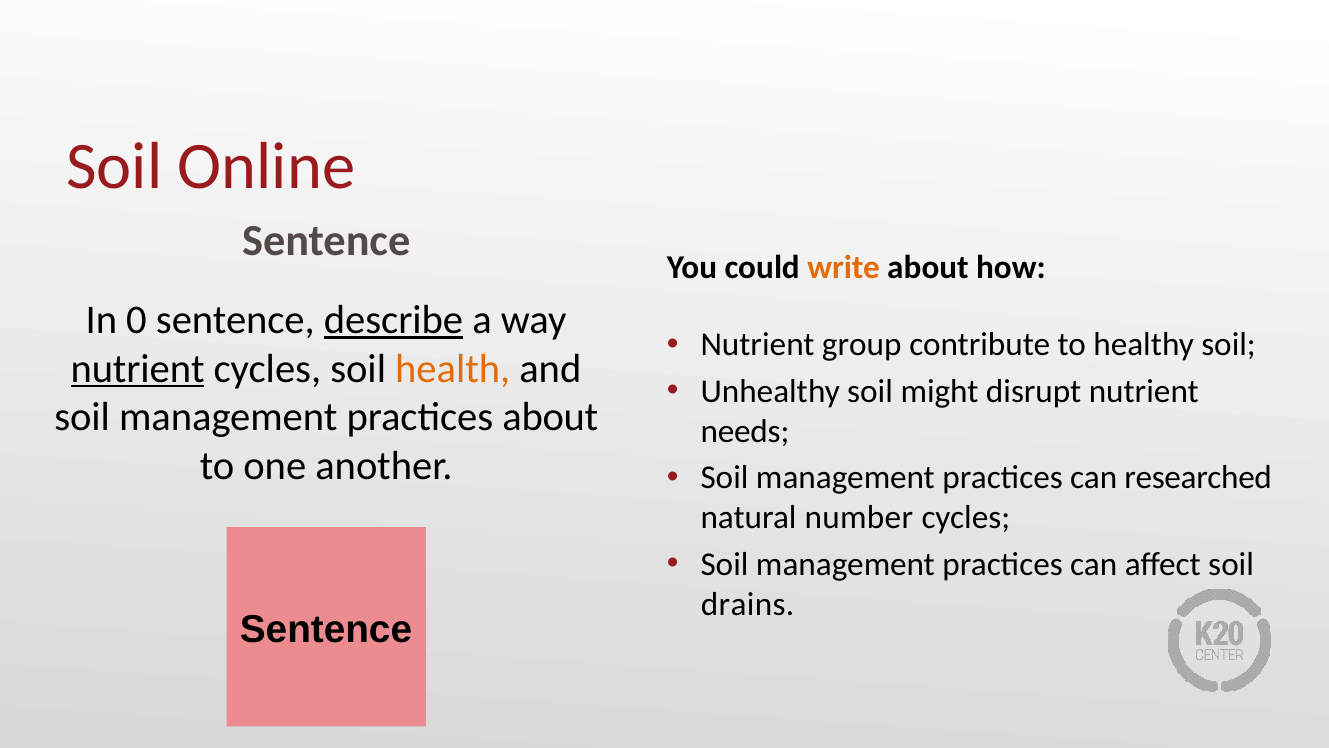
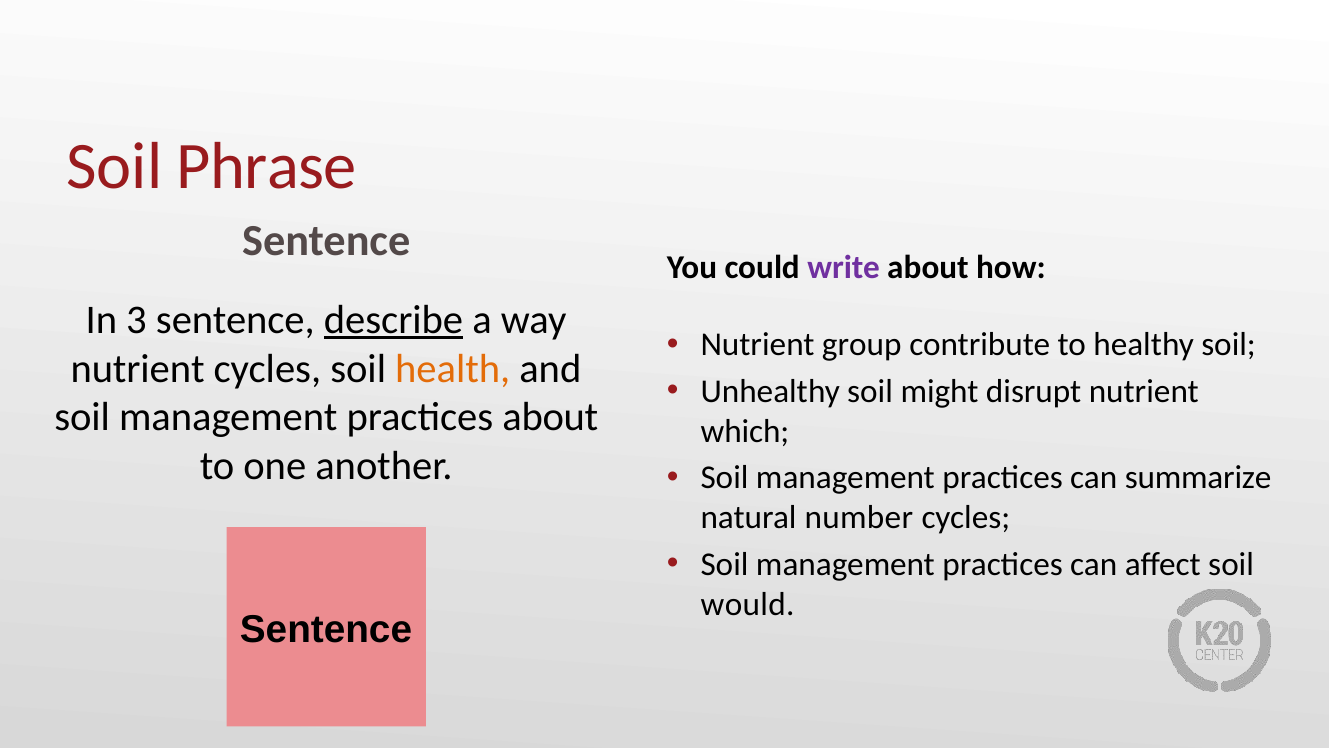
Online: Online -> Phrase (267, 166)
write colour: orange -> purple (844, 267)
0: 0 -> 3 (136, 320)
nutrient underline: present -> none (138, 369)
needs: needs -> which (745, 431)
researched: researched -> summarize (1198, 478)
drains: drains -> would (748, 604)
